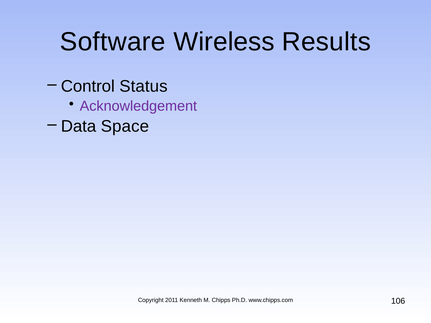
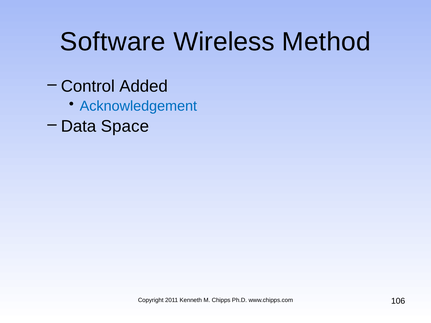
Results: Results -> Method (326, 42)
Status: Status -> Added (144, 87)
Acknowledgement colour: purple -> blue (138, 106)
